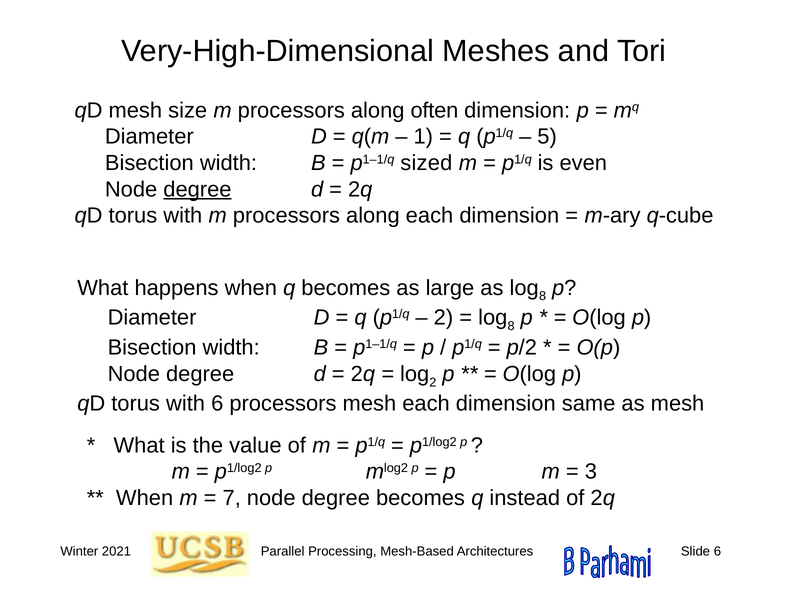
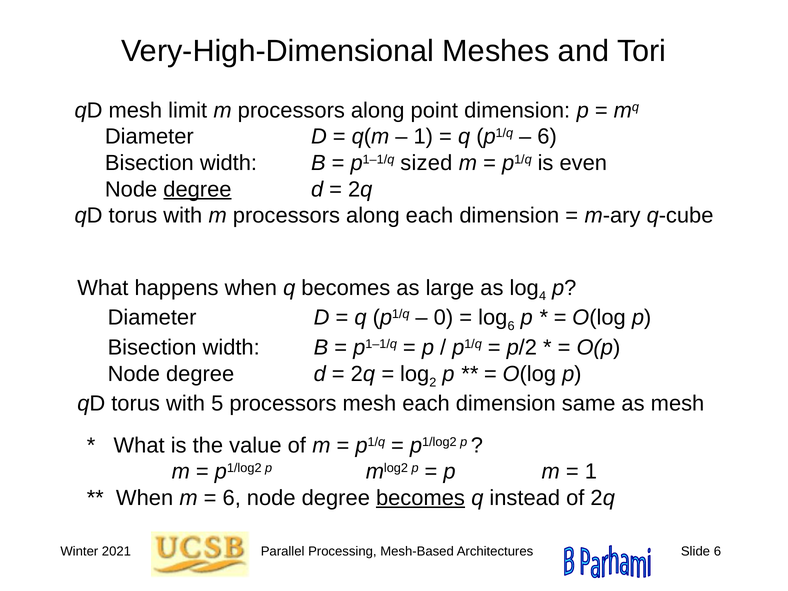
size: size -> limit (188, 110)
often: often -> point (434, 110)
5: 5 -> 6 (547, 137)
8: 8 -> 4 (543, 296)
2: 2 -> 0 (443, 318)
8: 8 -> 6 (511, 326)
with 6: 6 -> 5 (217, 404)
3: 3 -> 1 (591, 472)
7: 7 -> 6 (232, 498)
becomes underline: none -> present (420, 498)
